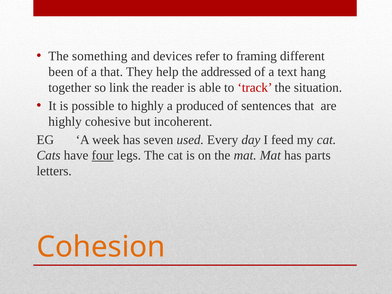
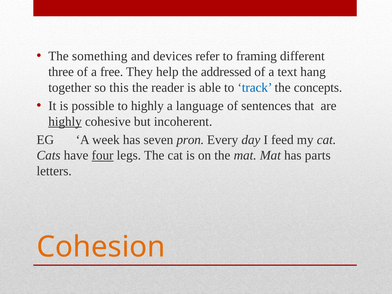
been: been -> three (61, 72)
a that: that -> free (112, 72)
link: link -> this (119, 87)
track colour: red -> blue (255, 87)
situation: situation -> concepts (318, 87)
produced: produced -> language (200, 106)
highly underline: none -> present (65, 121)
used: used -> pron (190, 140)
